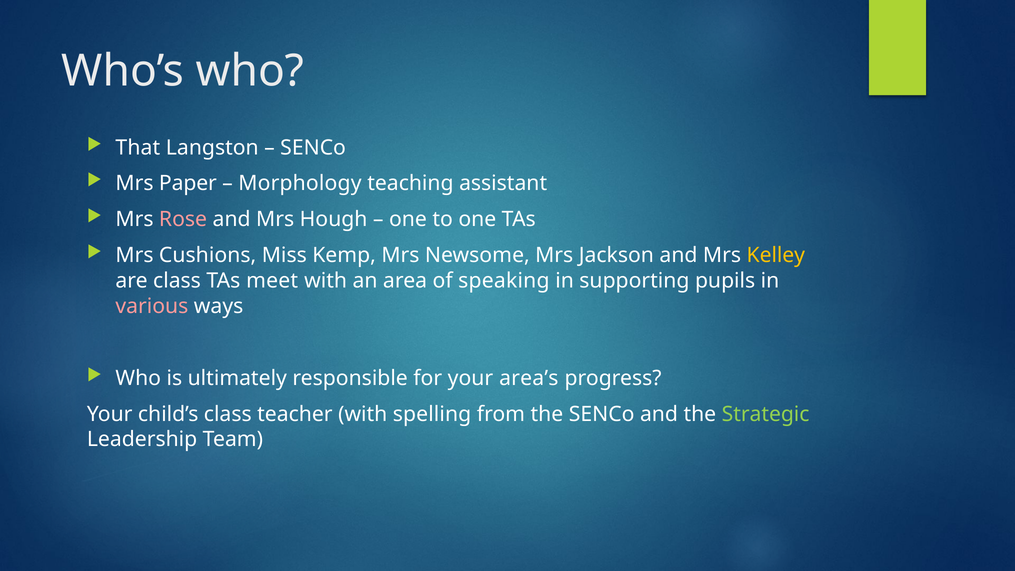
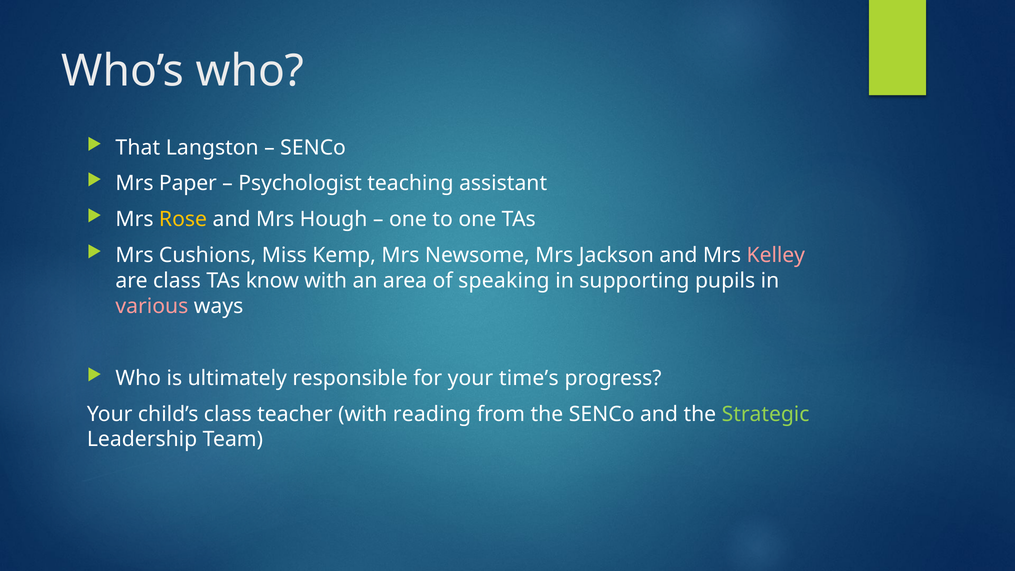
Morphology: Morphology -> Psychologist (300, 183)
Rose colour: pink -> yellow (183, 219)
Kelley colour: yellow -> pink (776, 255)
meet: meet -> know (272, 281)
area’s: area’s -> time’s (529, 378)
spelling: spelling -> reading (432, 414)
